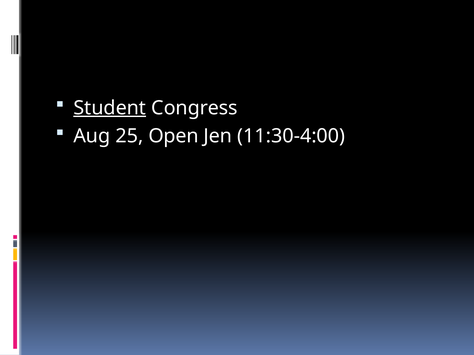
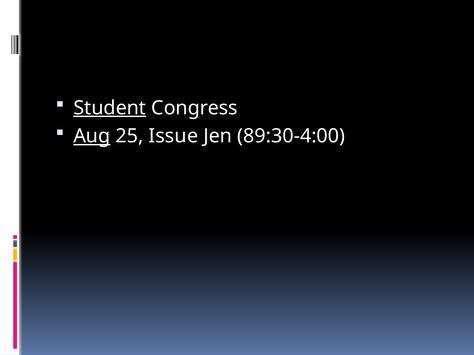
Aug underline: none -> present (92, 136)
Open: Open -> Issue (173, 136)
11:30-4:00: 11:30-4:00 -> 89:30-4:00 (291, 136)
